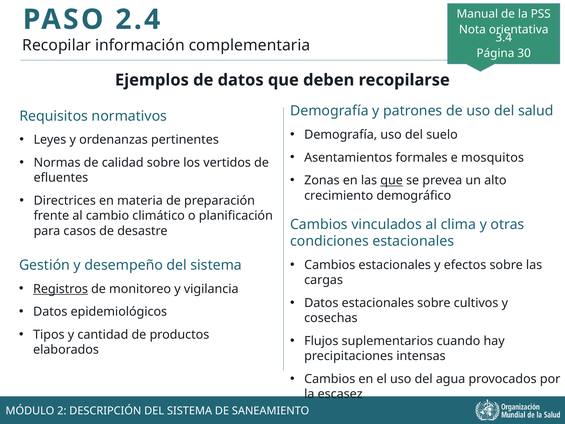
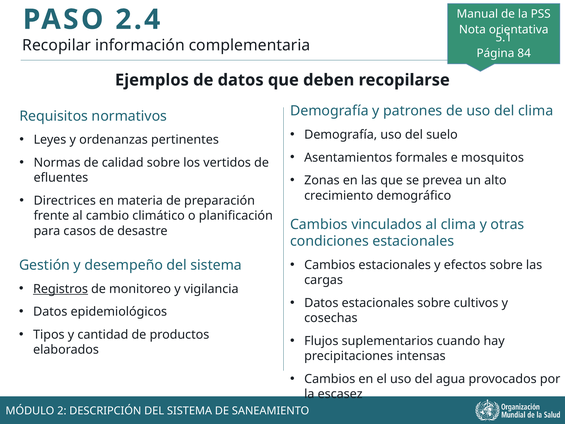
3.4: 3.4 -> 5.1 (504, 38)
30: 30 -> 84 (524, 53)
del salud: salud -> clima (536, 111)
que underline: present -> none (392, 180)
